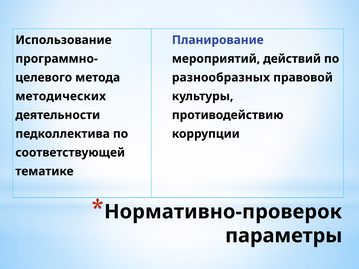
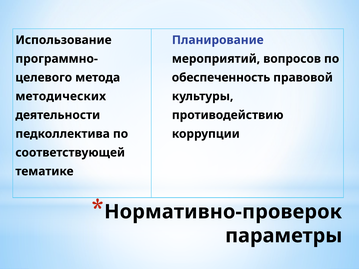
действий: действий -> вопросов (292, 59)
разнообразных: разнообразных -> обеспеченность (221, 78)
